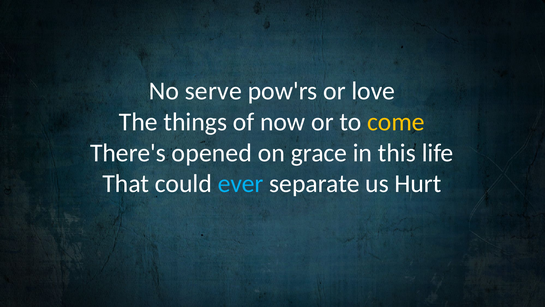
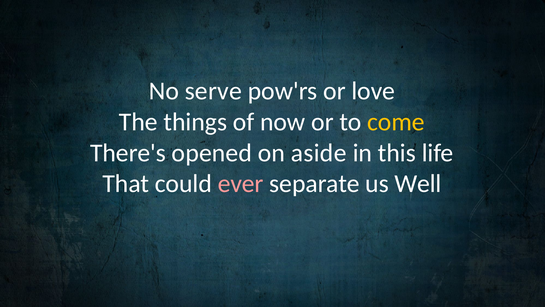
grace: grace -> aside (319, 153)
ever colour: light blue -> pink (241, 184)
Hurt: Hurt -> Well (418, 184)
